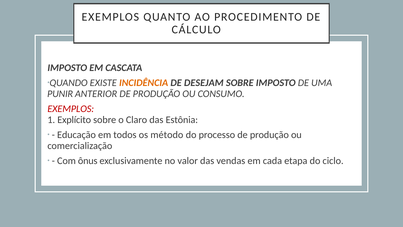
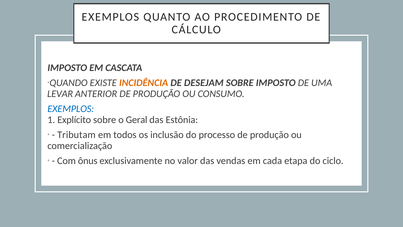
PUNIR: PUNIR -> LEVAR (60, 94)
EXEMPLOS colour: red -> blue (71, 109)
Claro: Claro -> Geral (137, 120)
Educação: Educação -> Tributam (76, 135)
método: método -> inclusão (167, 135)
